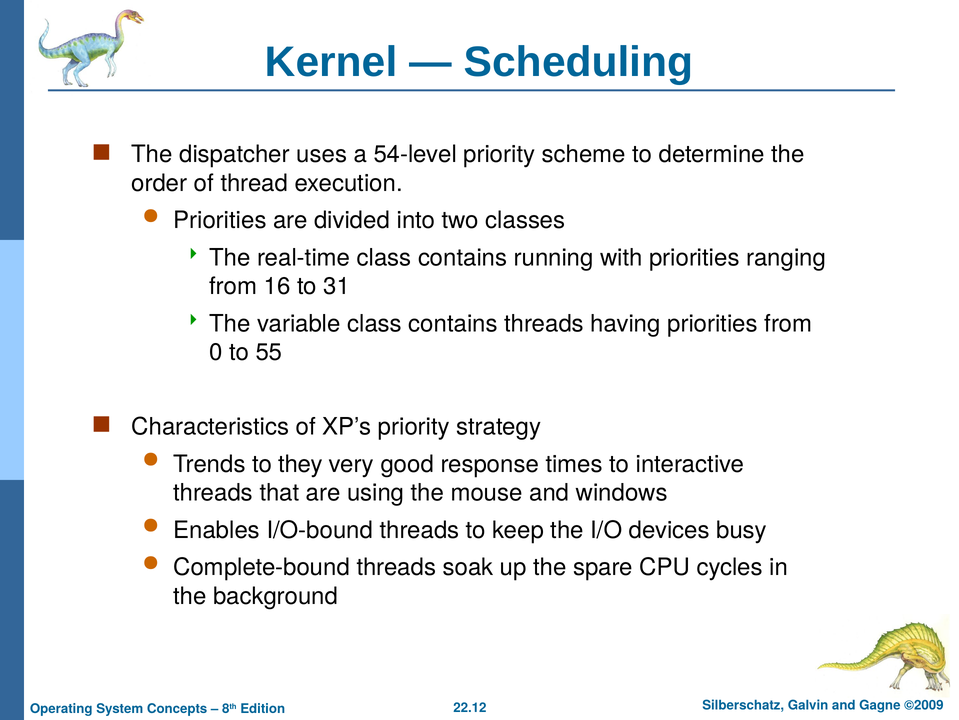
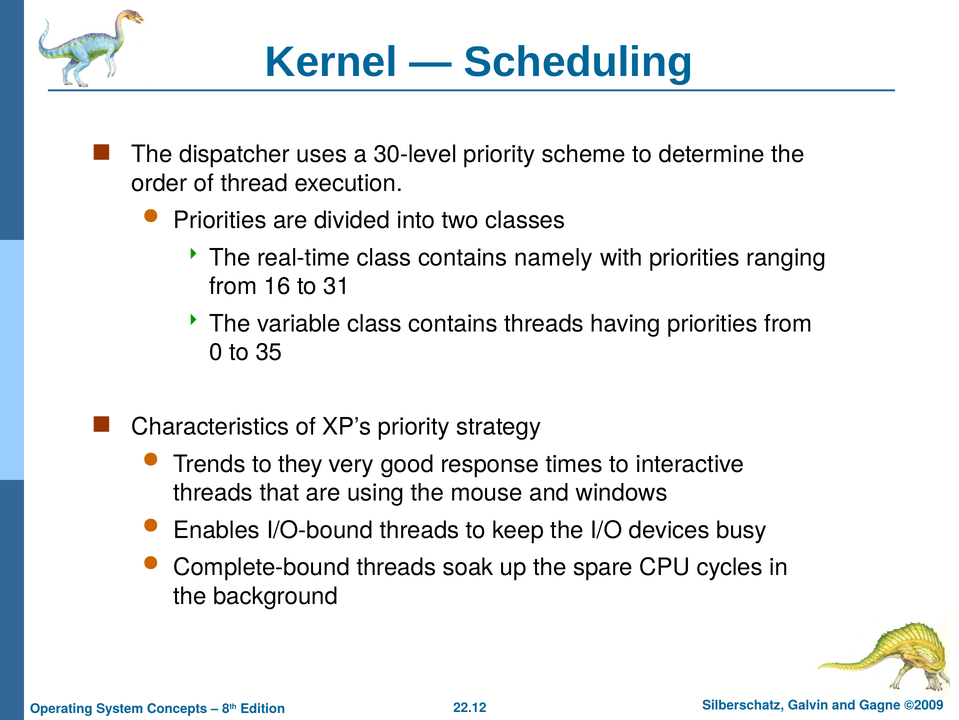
54-level: 54-level -> 30-level (415, 154)
running: running -> namely (553, 257)
55: 55 -> 35 (269, 352)
